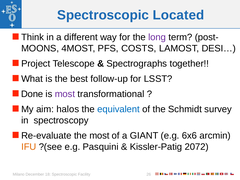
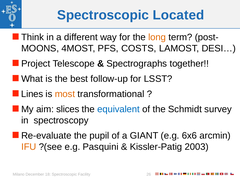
long colour: purple -> orange (157, 37)
Done: Done -> Lines (32, 94)
most colour: purple -> orange (65, 94)
halos: halos -> slices (68, 109)
the most: most -> pupil (99, 136)
2072: 2072 -> 2003 (197, 147)
